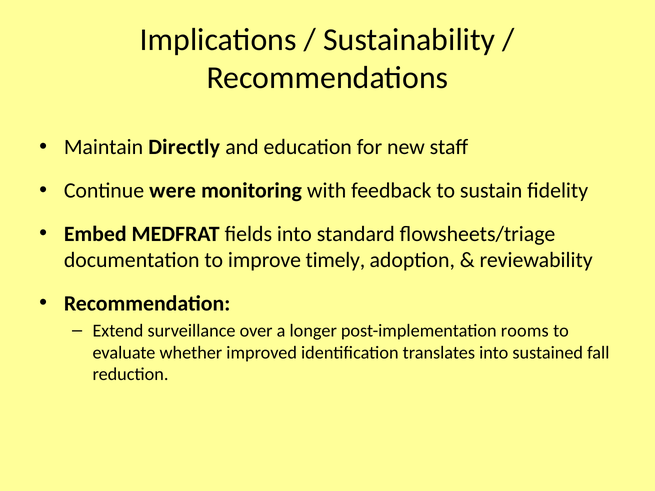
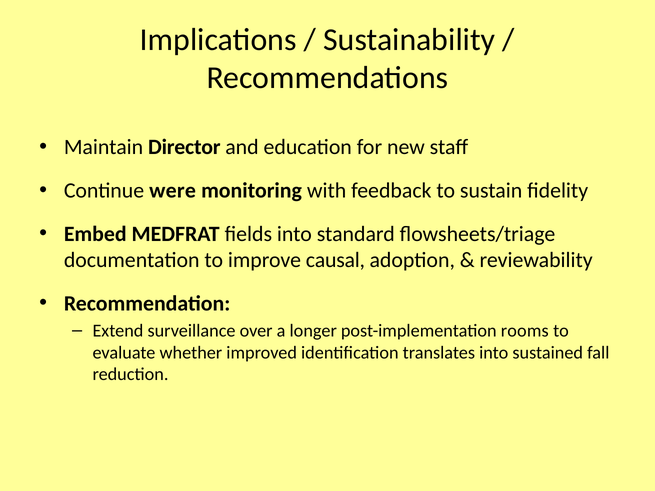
Directly: Directly -> Director (184, 147)
timely: timely -> causal (335, 260)
